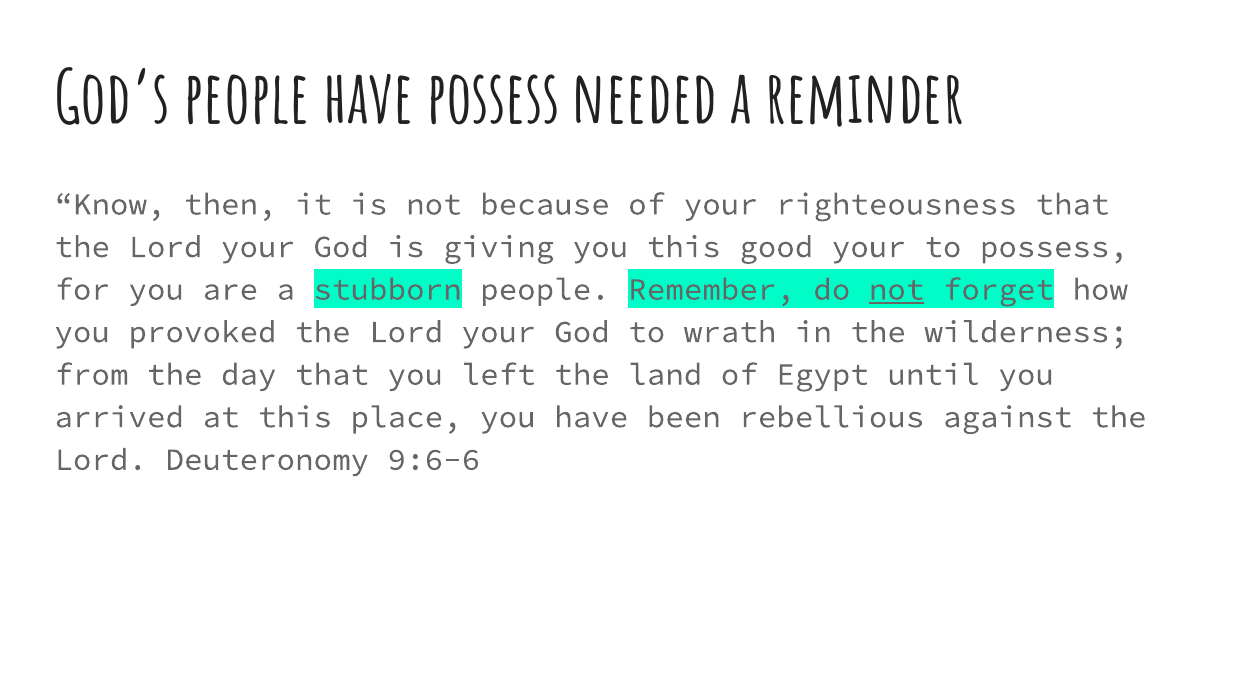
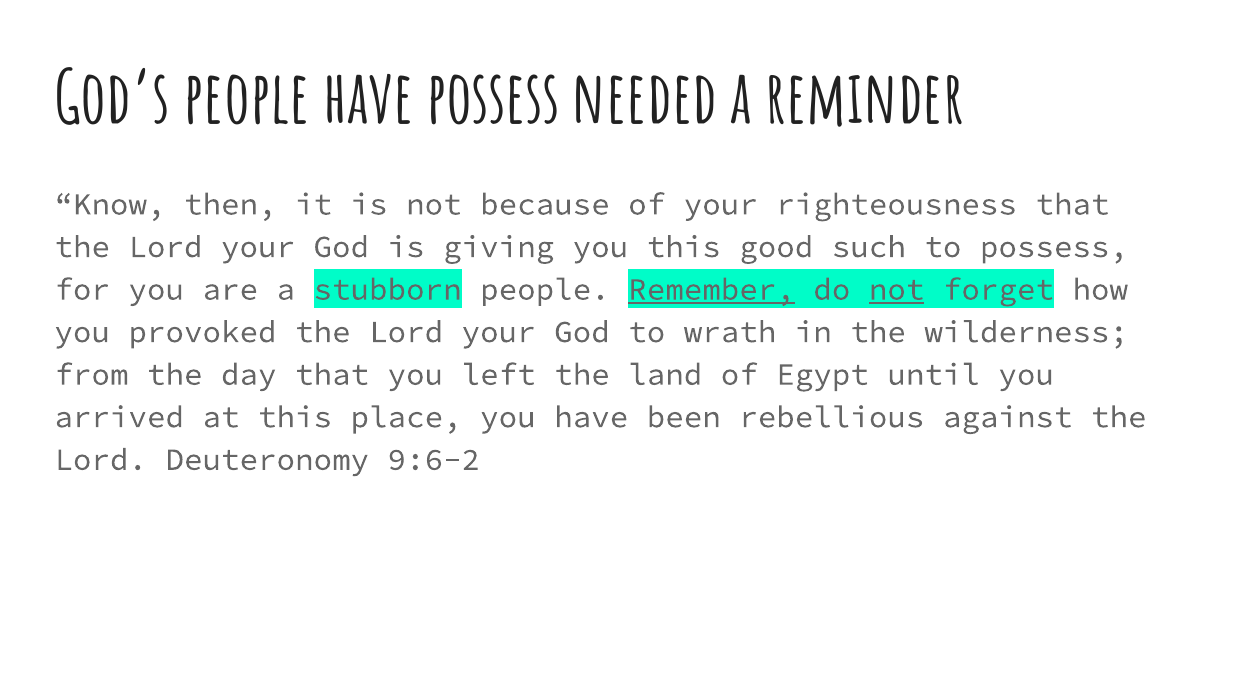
good your: your -> such (869, 247)
Remember underline: none -> present (712, 289)
9:6-6: 9:6-6 -> 9:6-2 (434, 460)
